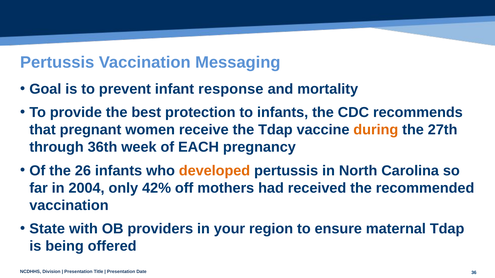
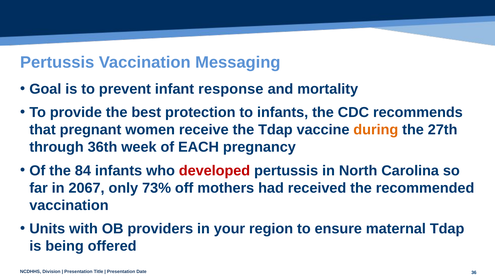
26: 26 -> 84 (83, 171)
developed colour: orange -> red (215, 171)
2004: 2004 -> 2067 (87, 188)
42%: 42% -> 73% (157, 188)
State: State -> Units (47, 229)
